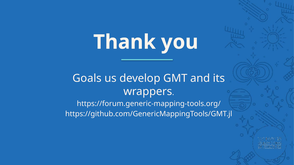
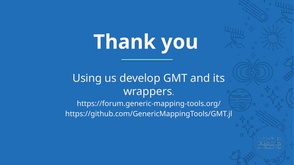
Goals: Goals -> Using (87, 78)
